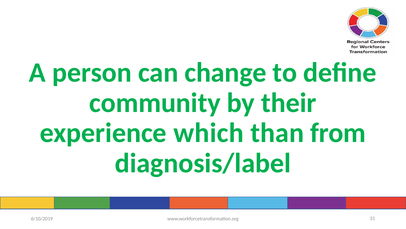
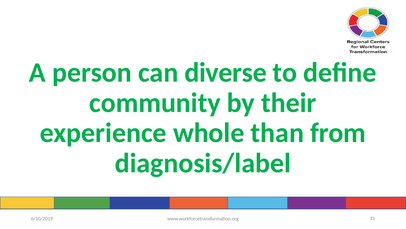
change: change -> diverse (226, 72)
which: which -> whole (209, 133)
